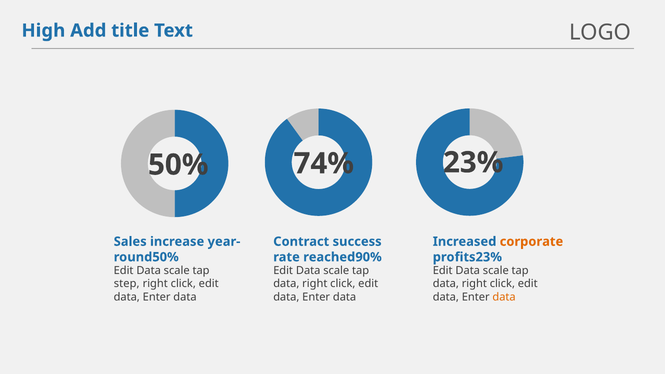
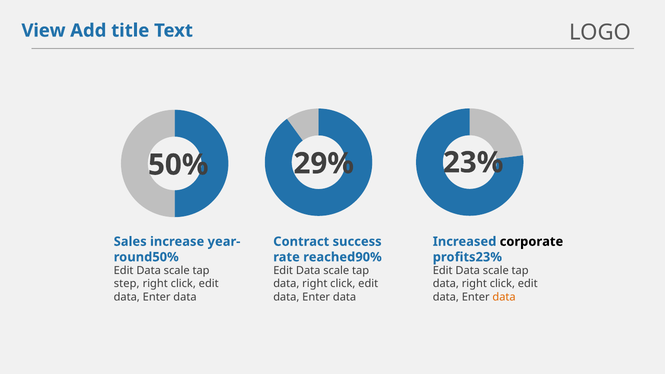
High: High -> View (43, 31)
74%: 74% -> 29% (324, 164)
corporate colour: orange -> black (531, 242)
